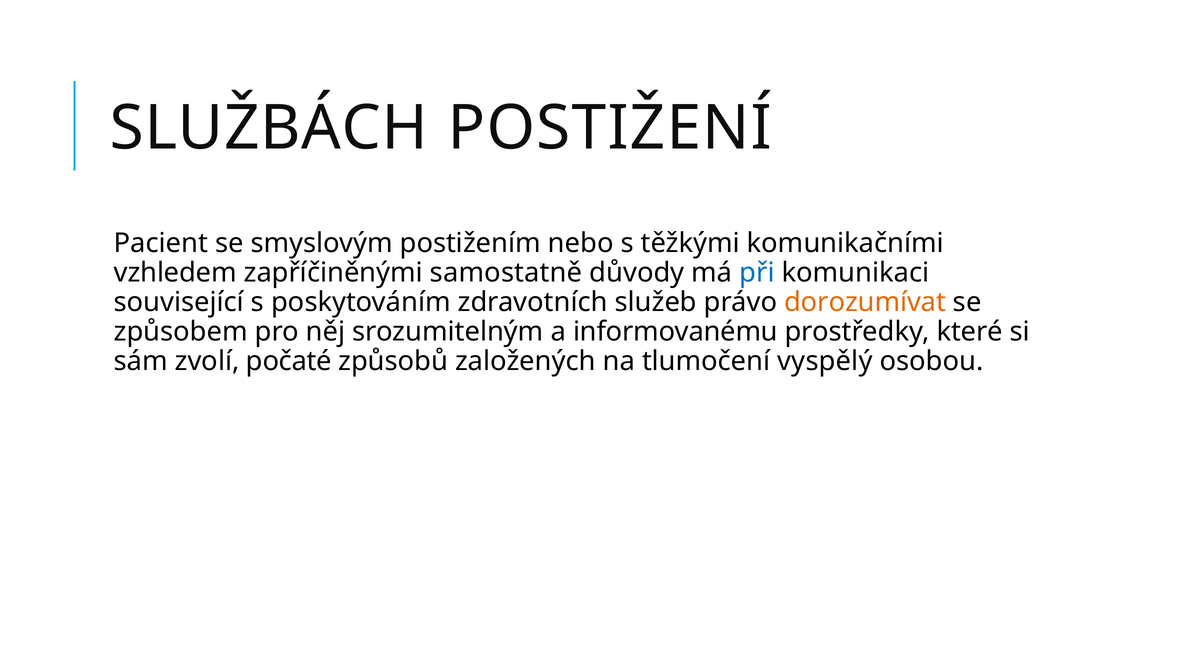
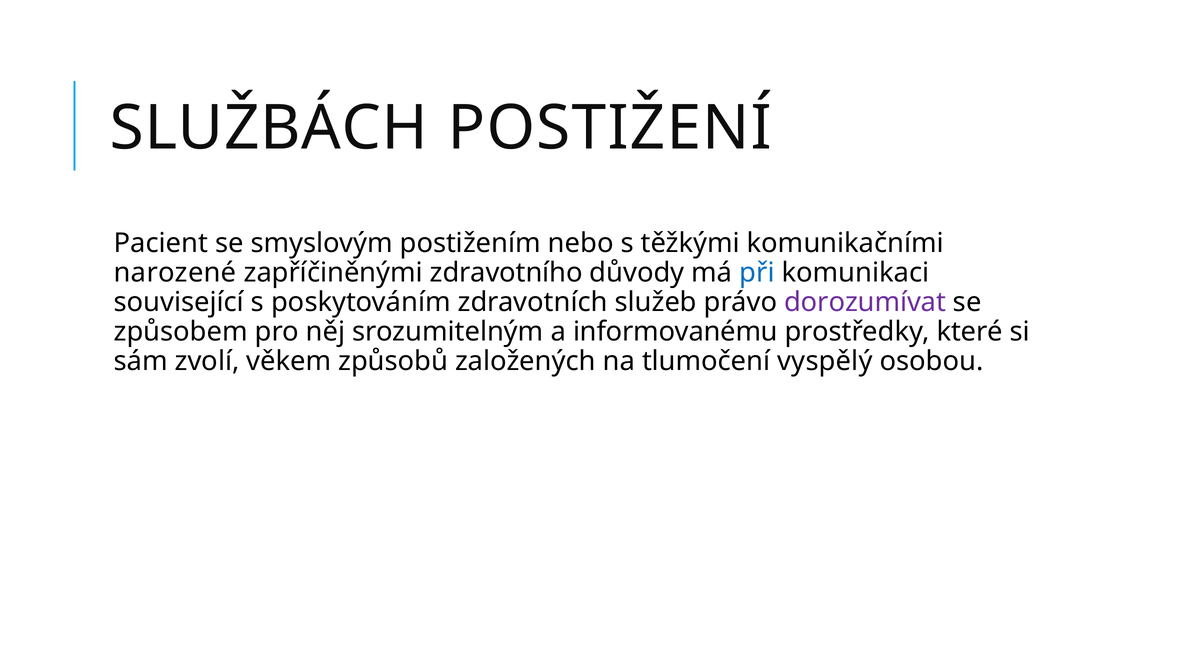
vzhledem: vzhledem -> narozené (175, 273)
samostatně: samostatně -> zdravotního (506, 273)
dorozumívat colour: orange -> purple (865, 302)
počaté: počaté -> věkem (289, 361)
